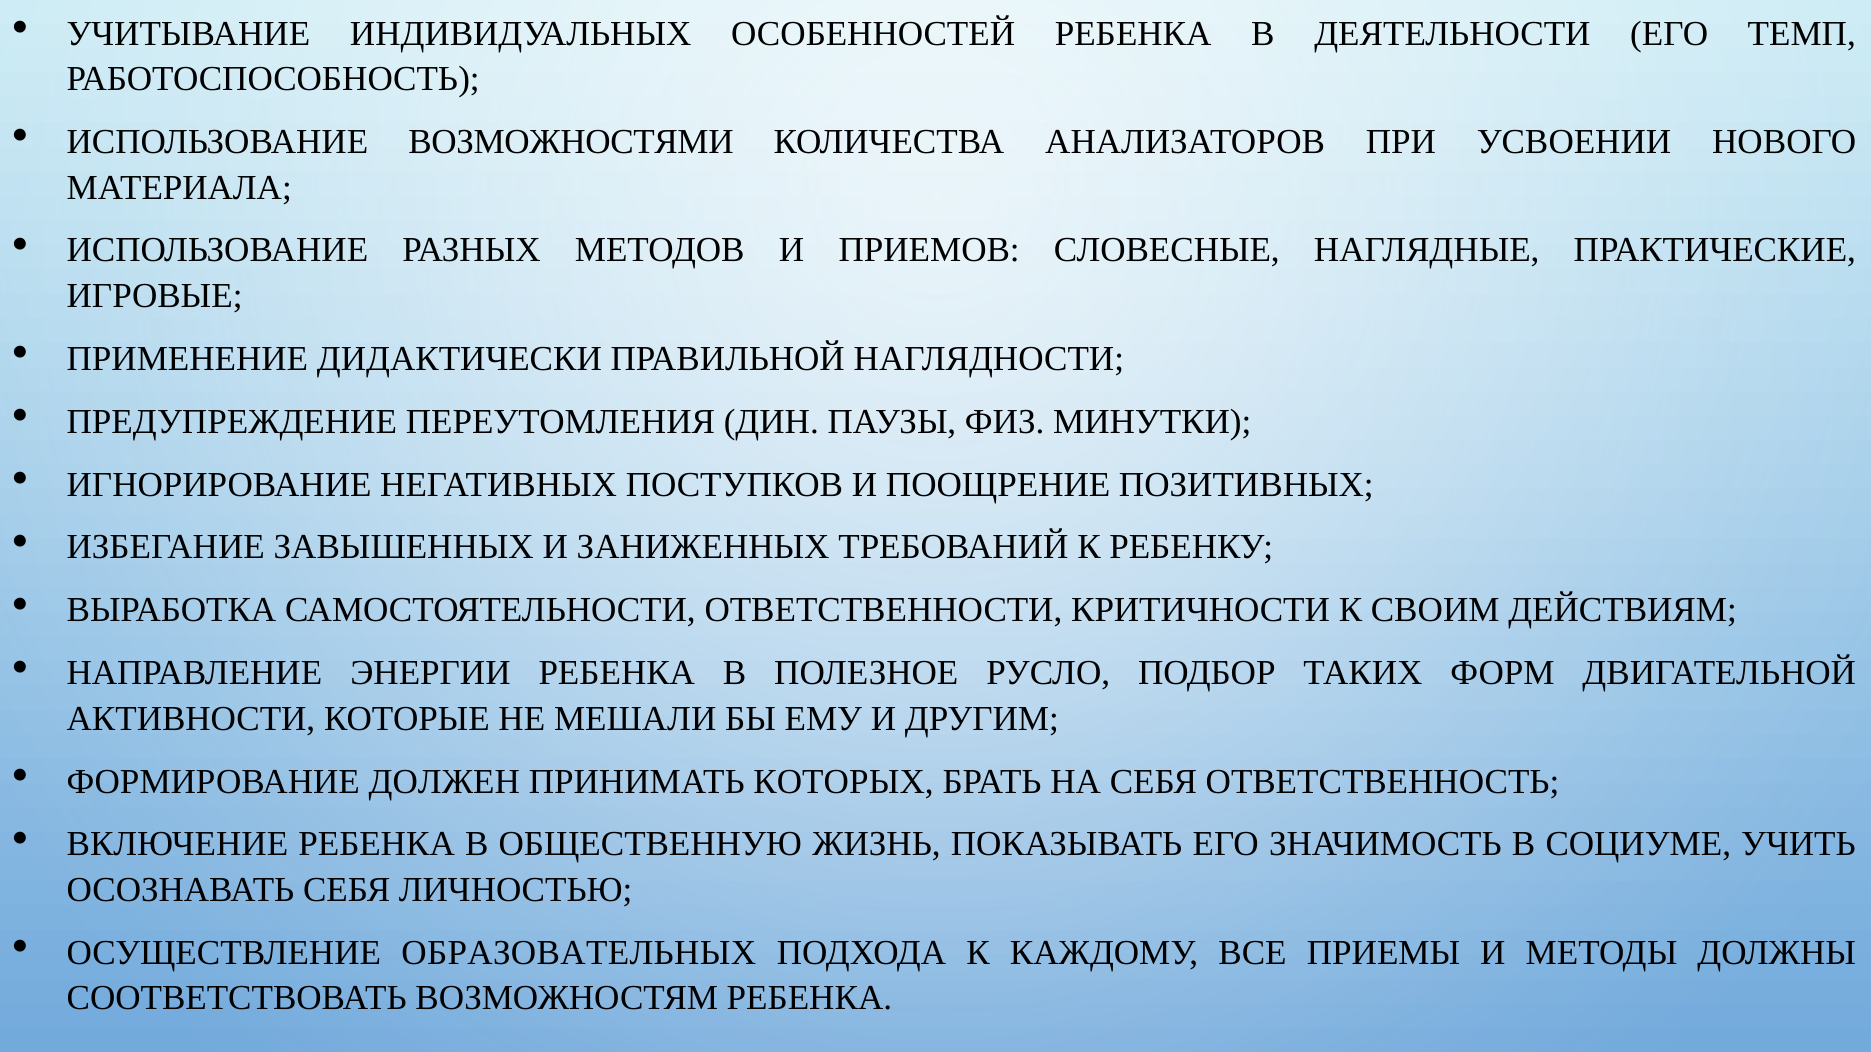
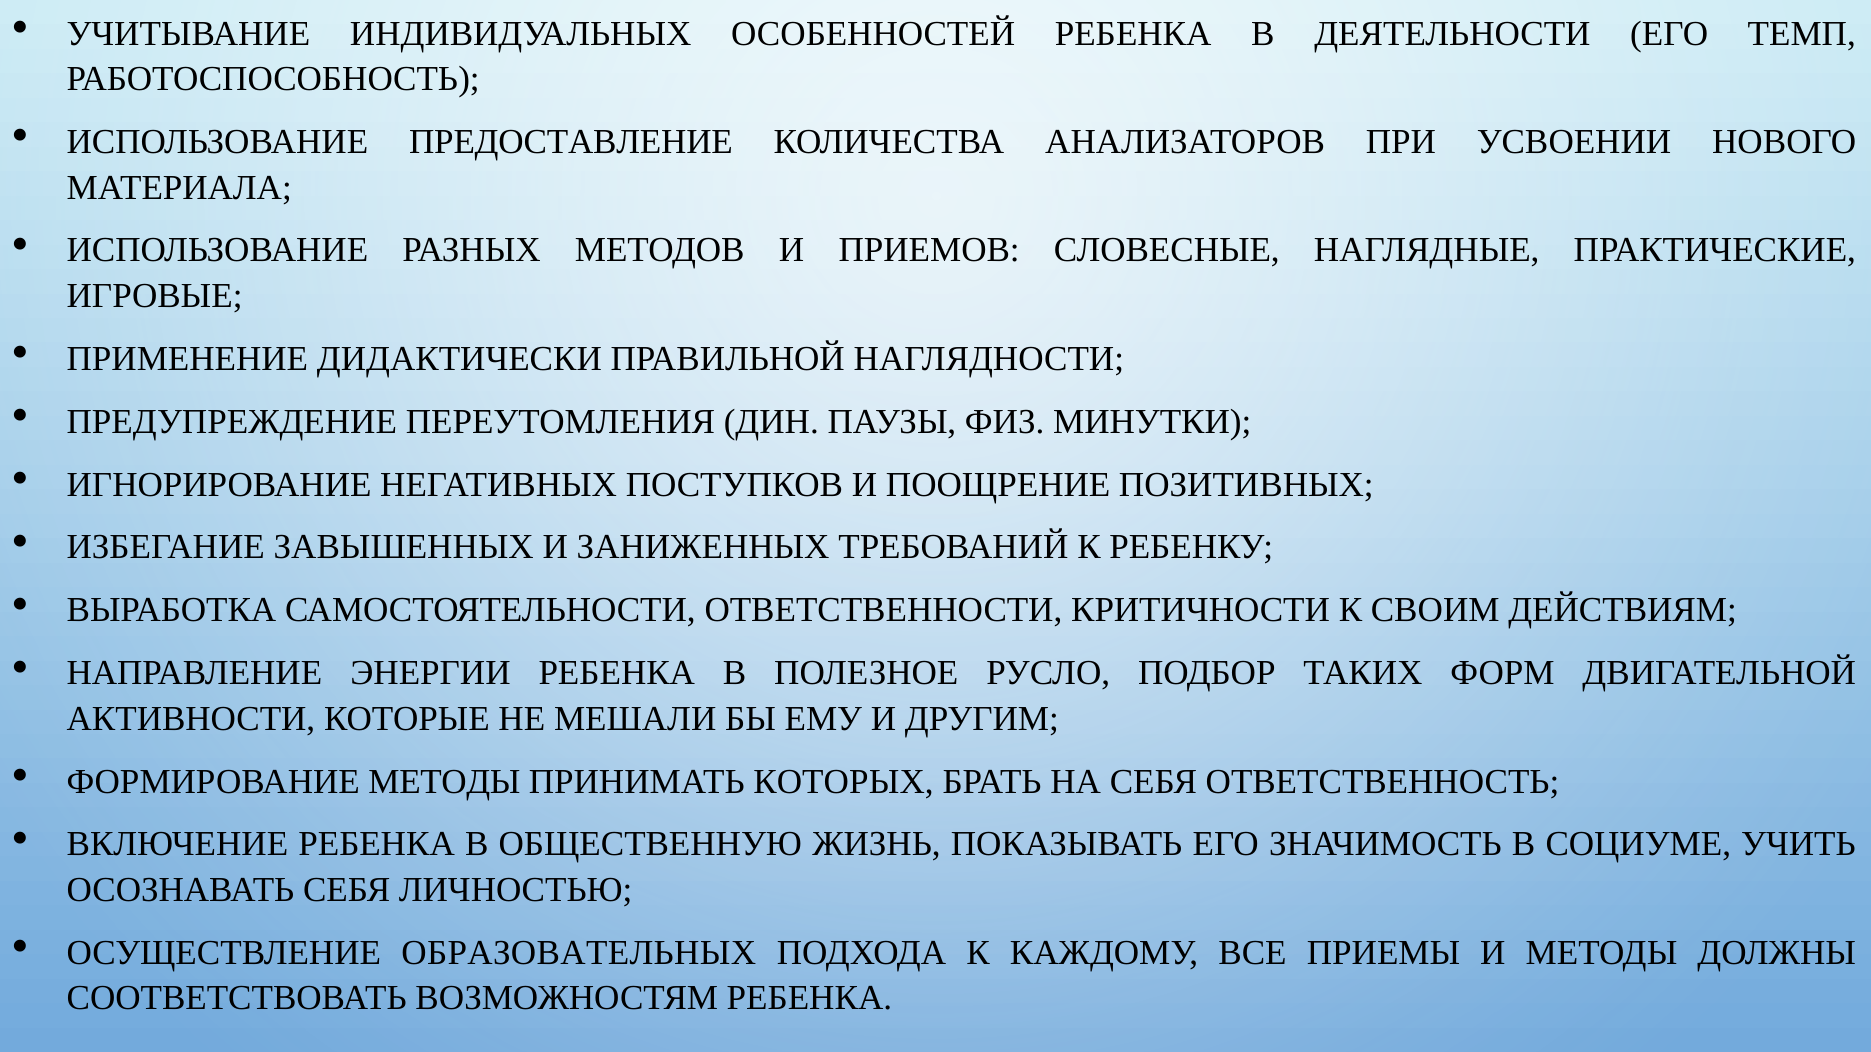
ВОЗМОЖНОСТЯМИ: ВОЗМОЖНОСТЯМИ -> ПРЕДОСТАВЛЕНИЕ (571, 142)
ФОРМИРОВАНИЕ ДОЛЖЕН: ДОЛЖЕН -> МЕТОДЫ (445, 782)
